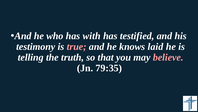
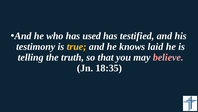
with: with -> used (92, 36)
true colour: pink -> yellow (77, 46)
79:35: 79:35 -> 18:35 (109, 68)
